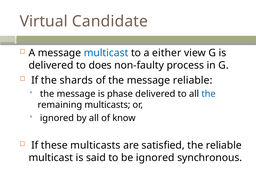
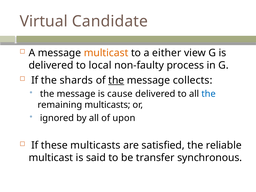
multicast colour: blue -> orange (106, 53)
does: does -> local (100, 65)
the underline: none -> present (116, 80)
message reliable: reliable -> collects (193, 80)
phase: phase -> cause (120, 94)
know: know -> upon (124, 118)
be ignored: ignored -> transfer (155, 158)
